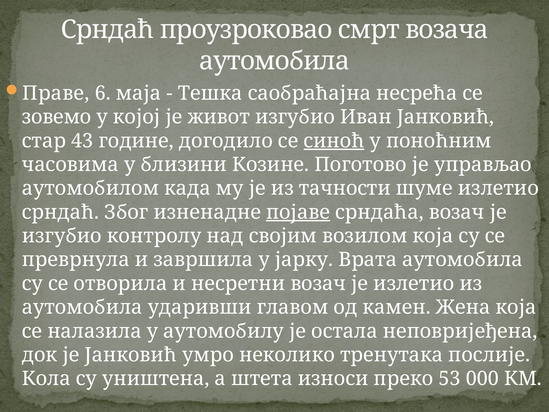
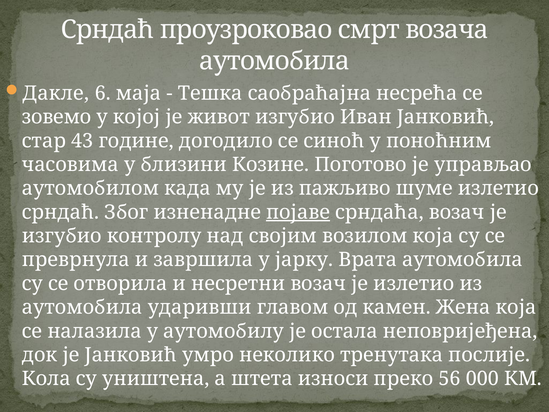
Праве: Праве -> Дакле (56, 93)
синоћ underline: present -> none (334, 141)
тачности: тачности -> пажљиво (345, 188)
53: 53 -> 56 (449, 378)
